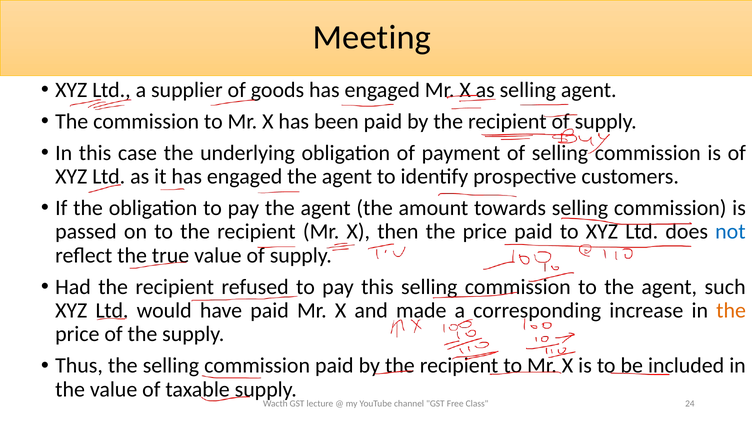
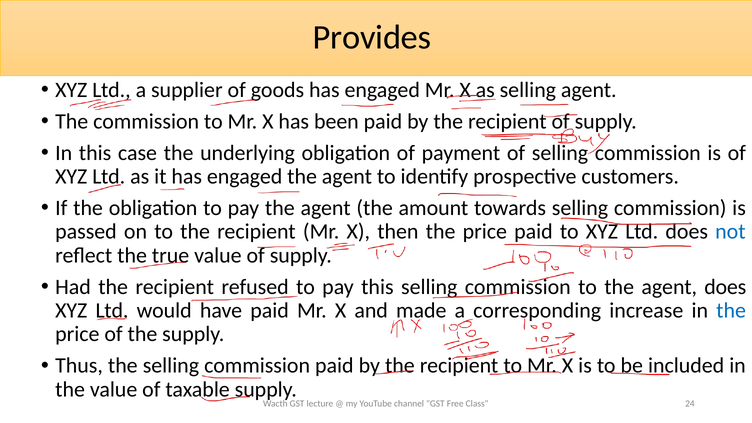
Meeting: Meeting -> Provides (372, 38)
such: such -> does (725, 287)
the colour: orange -> blue (731, 311)
